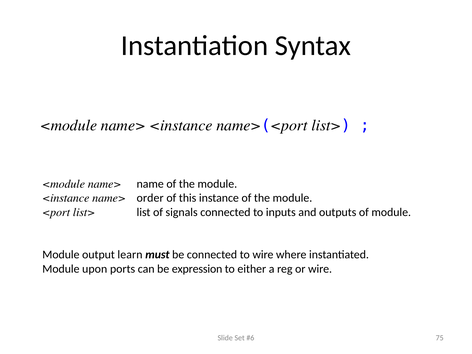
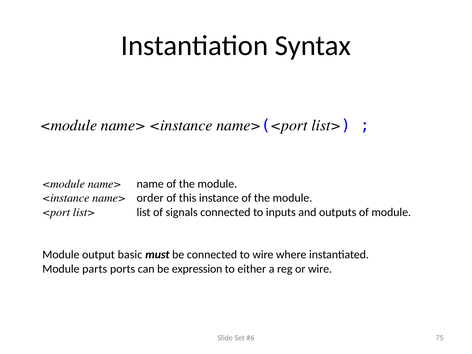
learn: learn -> basic (130, 255)
upon: upon -> parts (95, 269)
